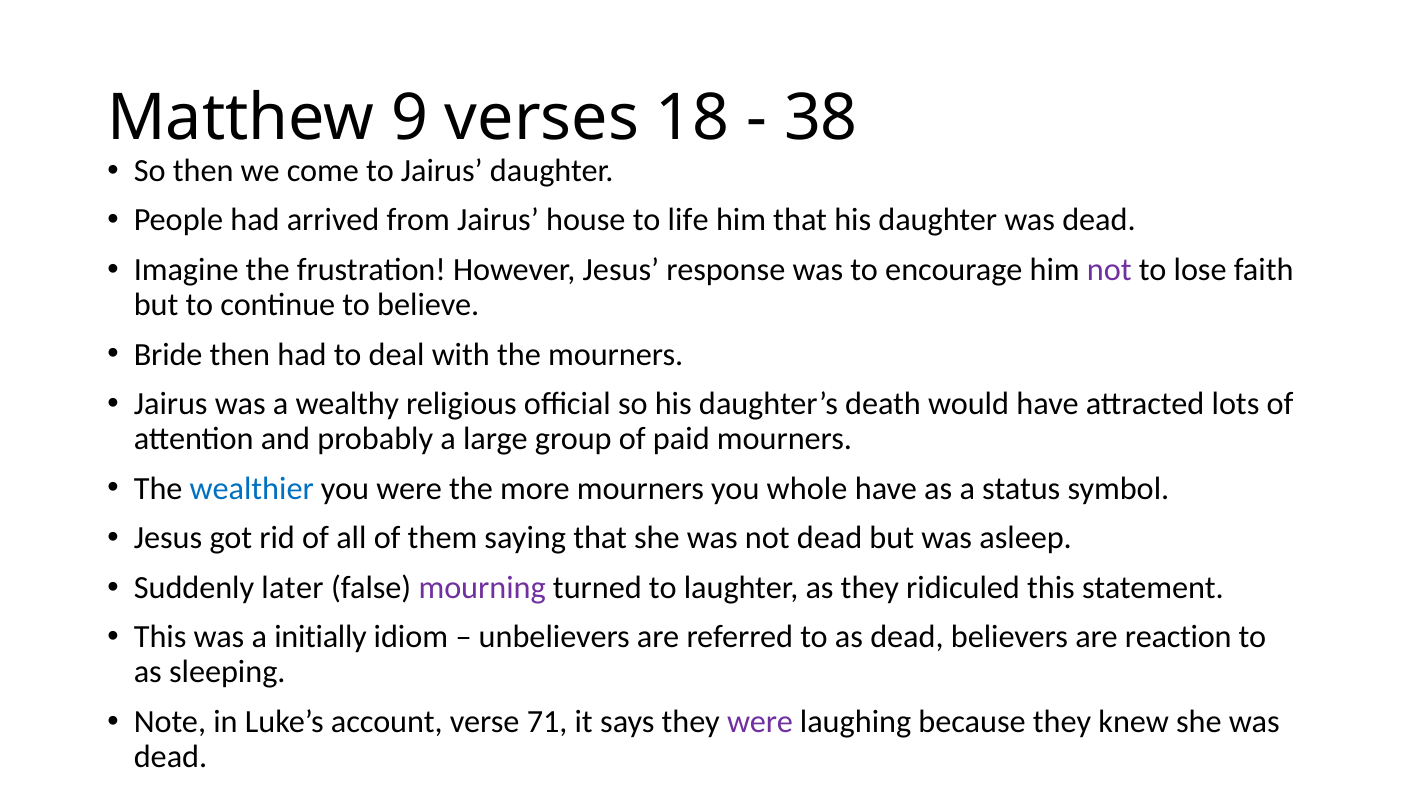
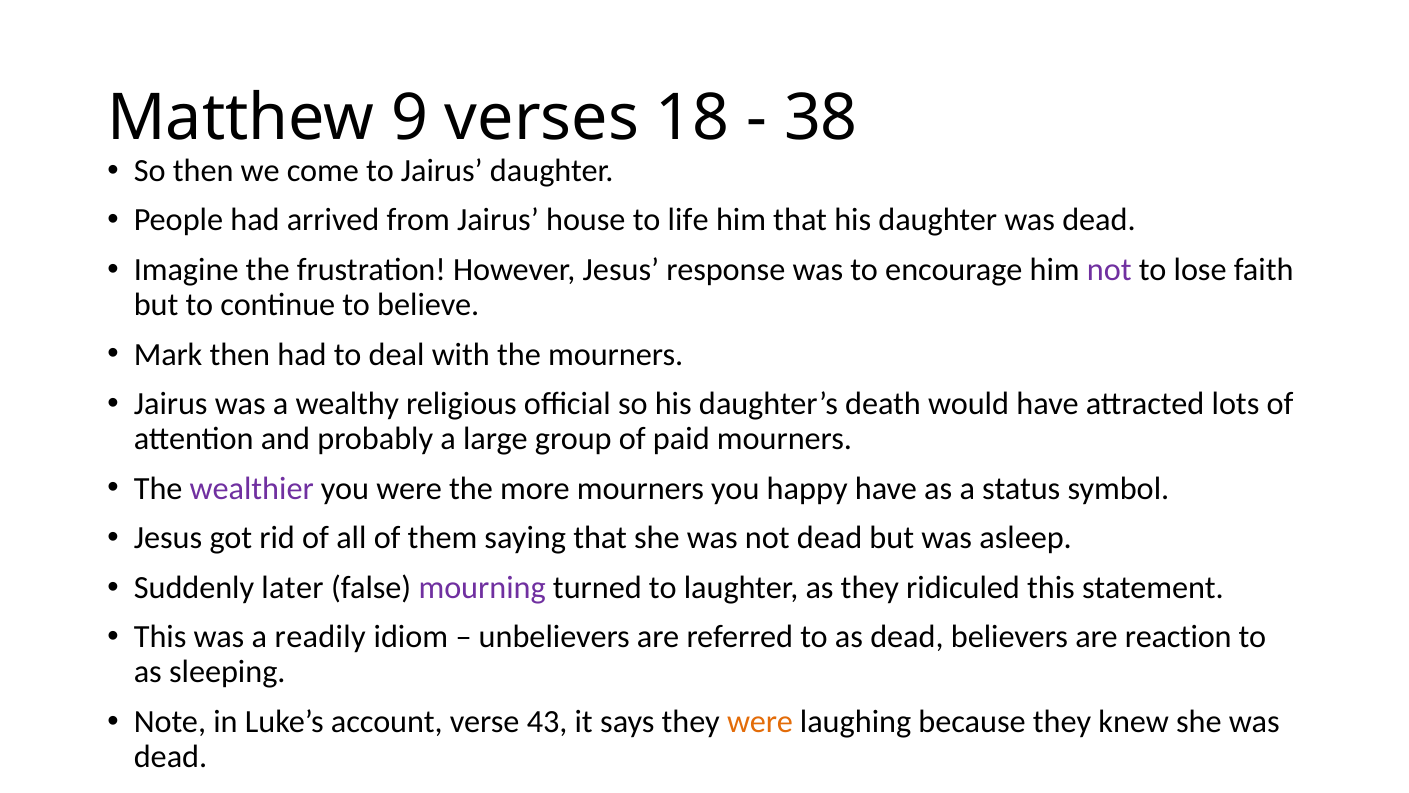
Bride: Bride -> Mark (168, 354)
wealthier colour: blue -> purple (252, 488)
whole: whole -> happy (807, 488)
initially: initially -> readily (320, 637)
71: 71 -> 43 (547, 721)
were colour: purple -> orange (760, 721)
